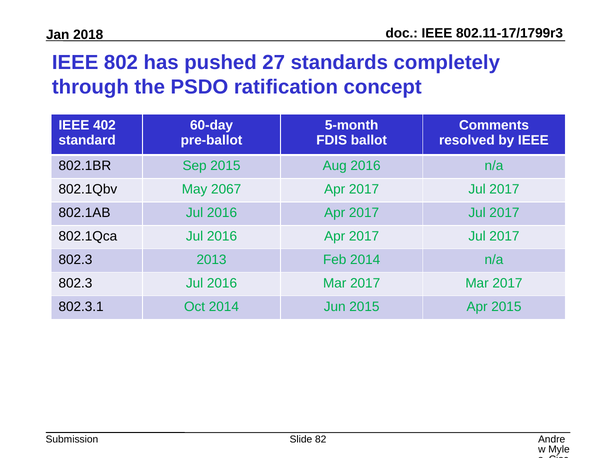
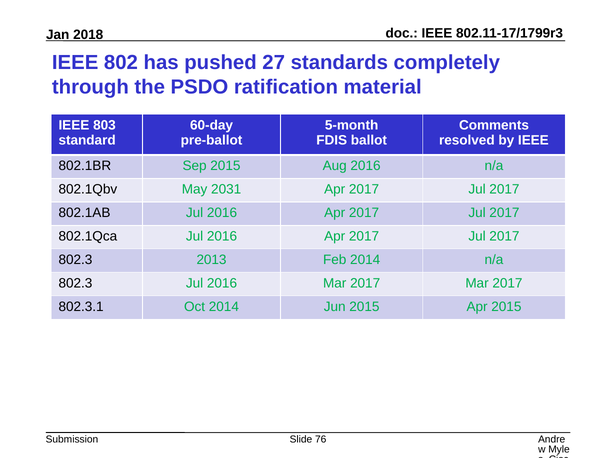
concept: concept -> material (383, 87)
402: 402 -> 803 (104, 125)
2067: 2067 -> 2031 (226, 189)
82: 82 -> 76 (321, 439)
